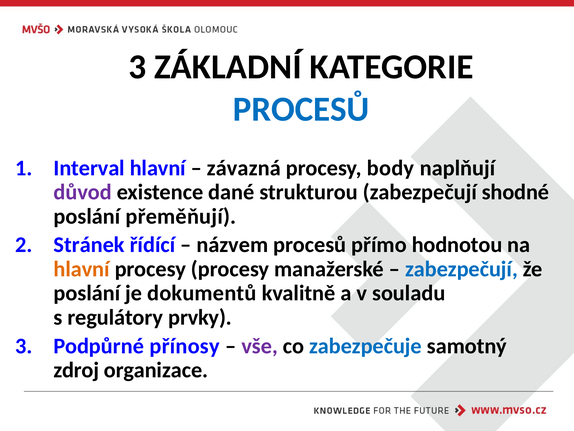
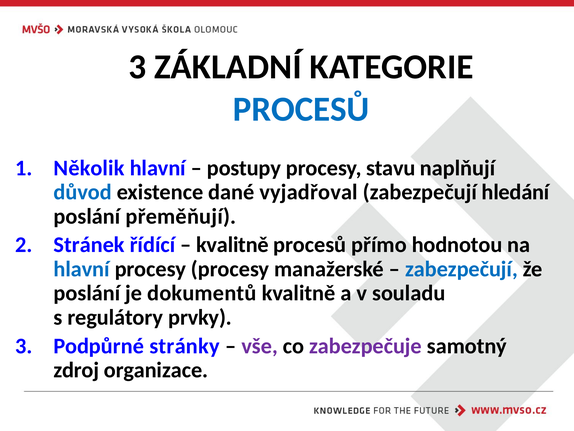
Interval: Interval -> Několik (89, 168)
závazná: závazná -> postupy (244, 168)
body: body -> stavu (391, 168)
důvod colour: purple -> blue (83, 192)
strukturou: strukturou -> vyjadřoval (309, 192)
shodné: shodné -> hledání (515, 192)
názvem: názvem -> kvalitně (232, 245)
hlavní colour: orange -> blue (82, 269)
přínosy: přínosy -> stránky (185, 346)
zabezpečuje colour: blue -> purple (365, 346)
